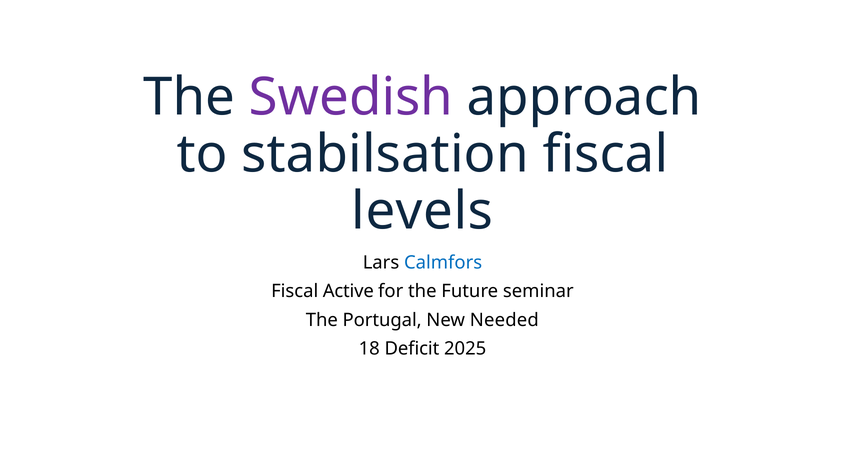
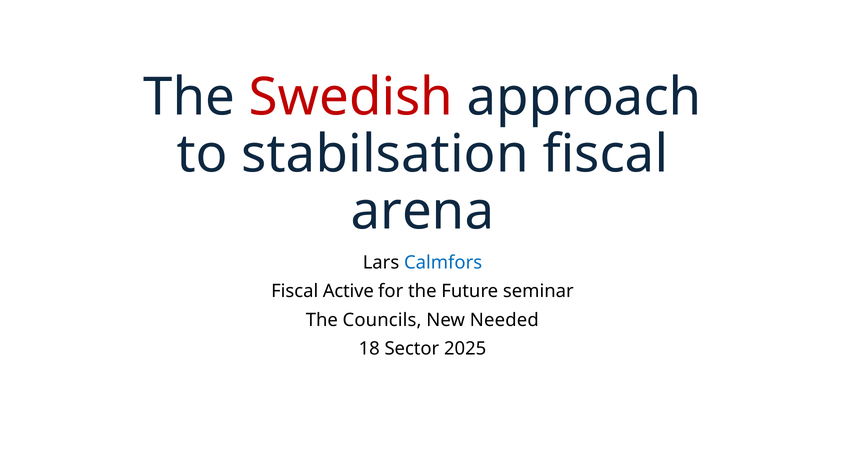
Swedish colour: purple -> red (351, 97)
levels: levels -> arena (422, 211)
Portugal: Portugal -> Councils (382, 320)
Deficit: Deficit -> Sector (412, 349)
